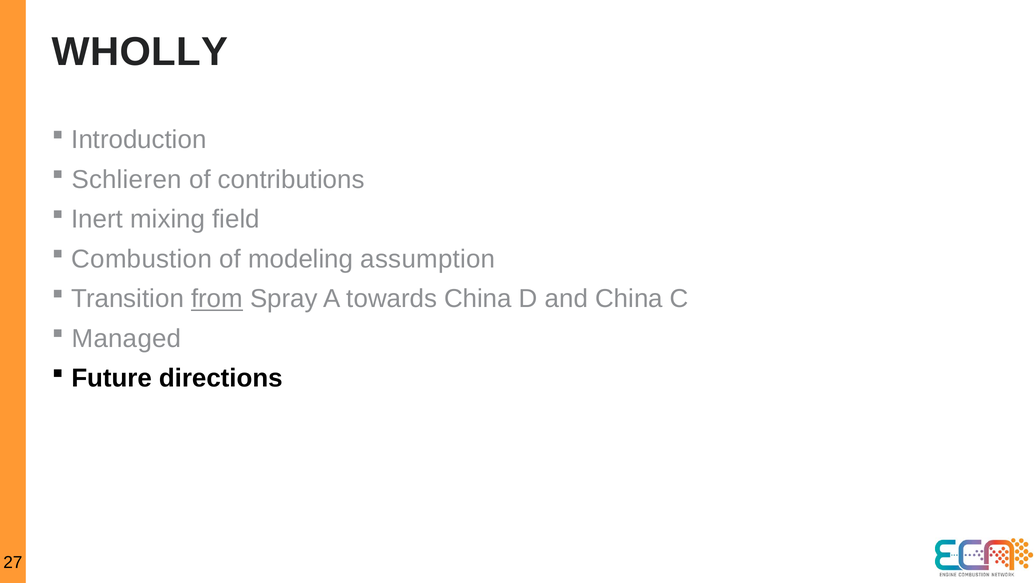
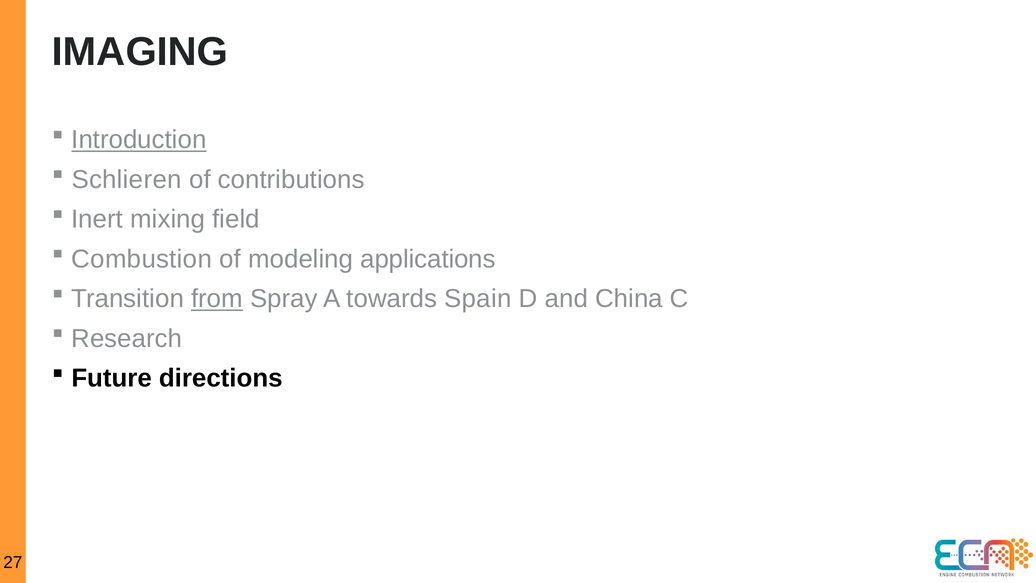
WHOLLY: WHOLLY -> IMAGING (140, 52)
Introduction underline: none -> present (139, 140)
assumption: assumption -> applications (428, 259)
towards China: China -> Spain (478, 299)
Managed: Managed -> Research (127, 339)
